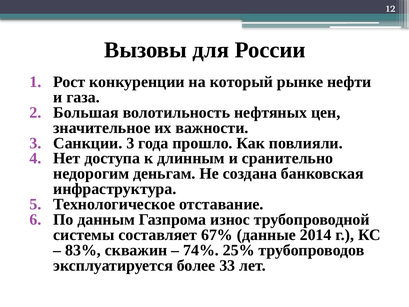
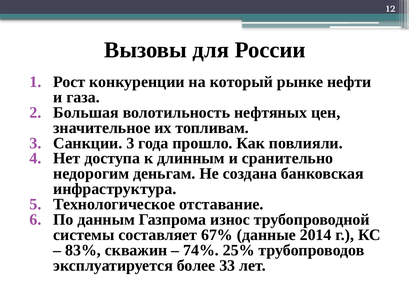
важности: важности -> топливам (212, 128)
